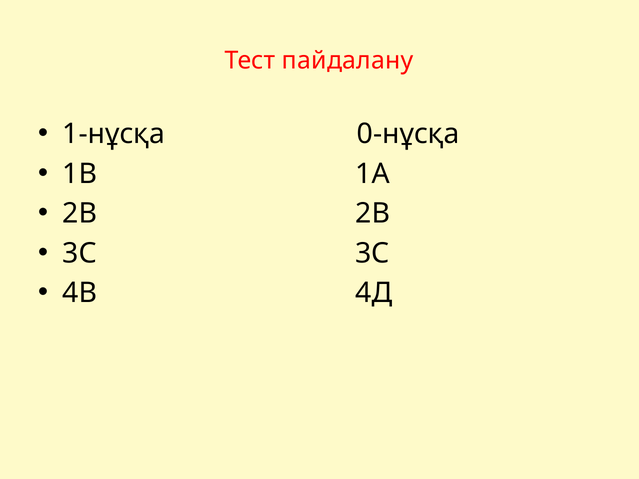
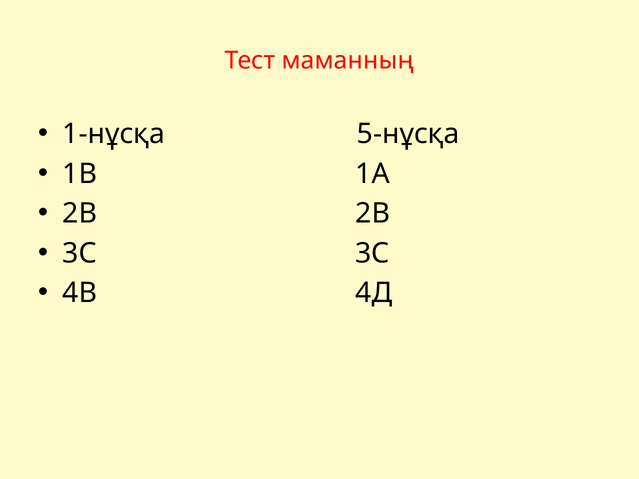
пайдалану: пайдалану -> маманның (348, 61)
0-нұсқа: 0-нұсқа -> 5-нұсқа (408, 134)
